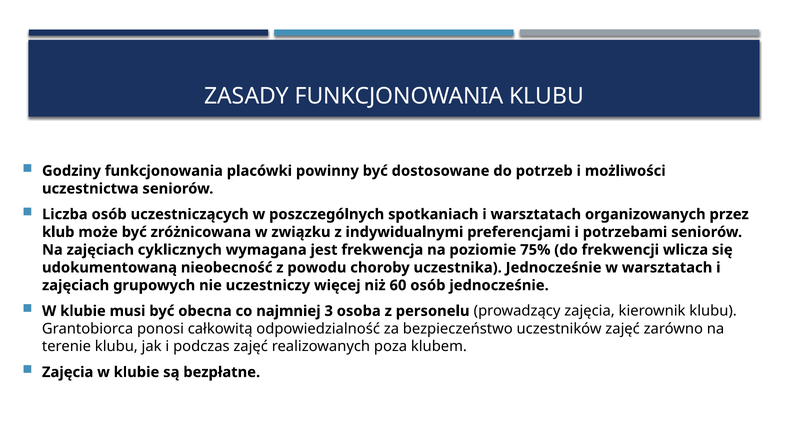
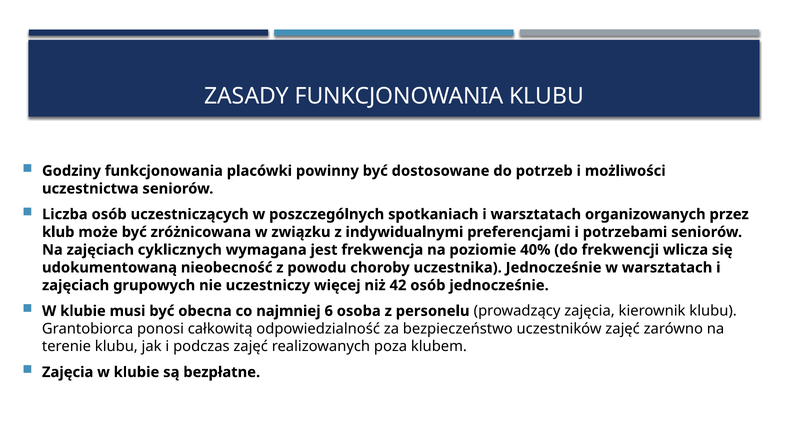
75%: 75% -> 40% (535, 249)
60: 60 -> 42 (398, 285)
3: 3 -> 6 (329, 310)
